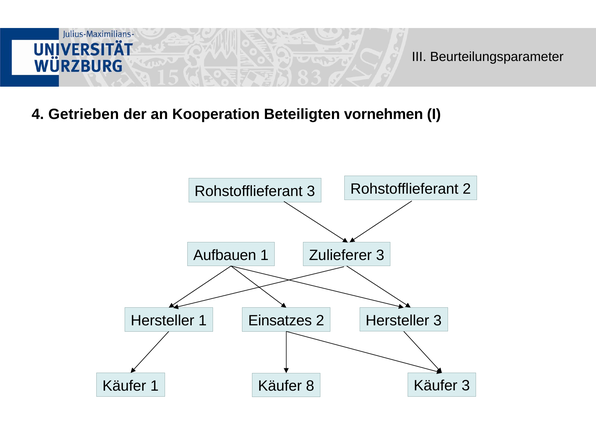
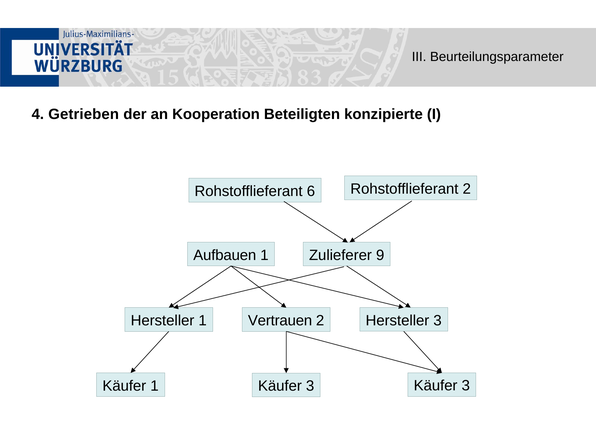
vornehmen: vornehmen -> konzipierte (383, 114)
Rohstofflieferant 3: 3 -> 6 (311, 191)
Zulieferer 3: 3 -> 9 (380, 255)
Einsatzes: Einsatzes -> Vertrauen (280, 321)
1 Käufer 8: 8 -> 3 (310, 386)
